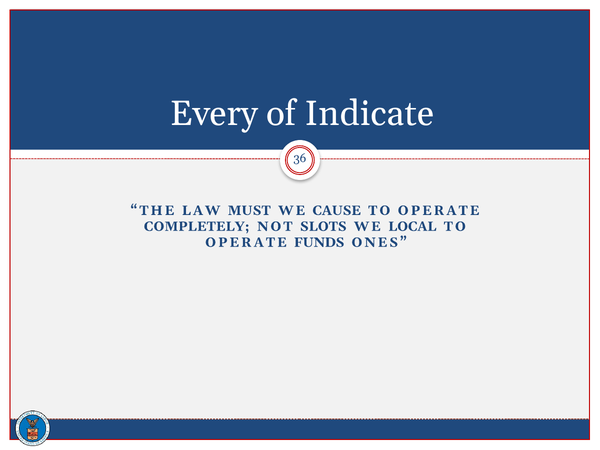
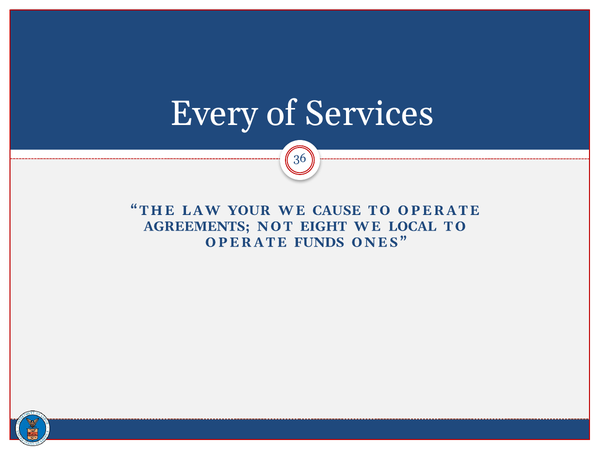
Indicate: Indicate -> Services (369, 113)
MUST: MUST -> YOUR (249, 210)
COMPLETELY: COMPLETELY -> AGREEMENTS (197, 226)
SLOTS: SLOTS -> EIGHT (323, 226)
